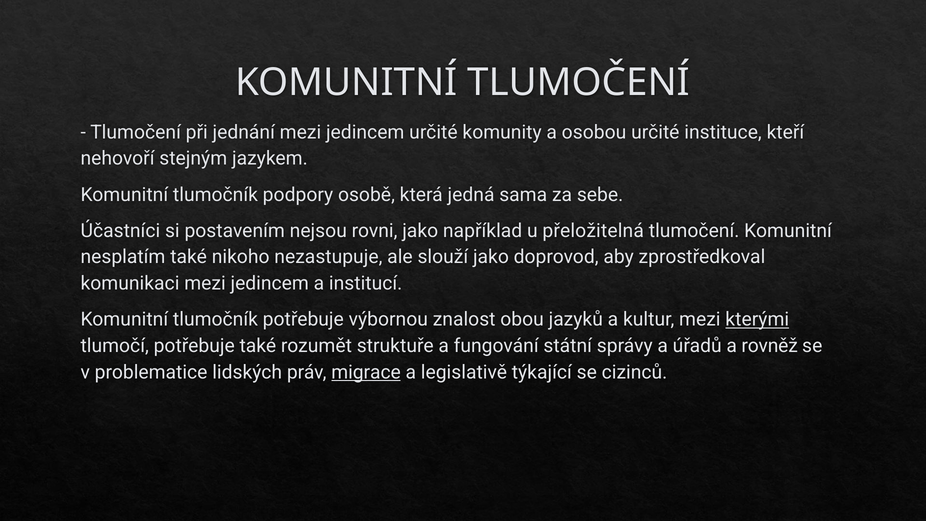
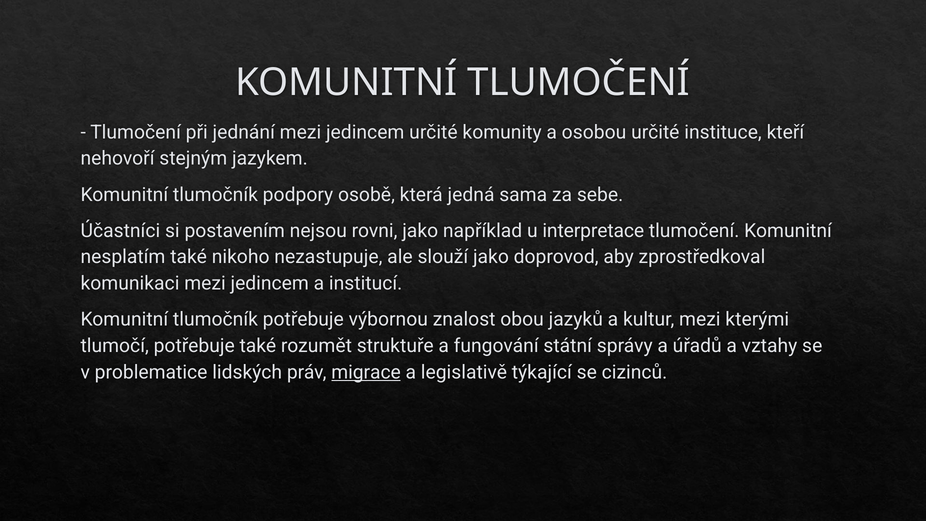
přeložitelná: přeložitelná -> interpretace (593, 231)
kterými underline: present -> none (757, 319)
rovněž: rovněž -> vztahy (770, 346)
